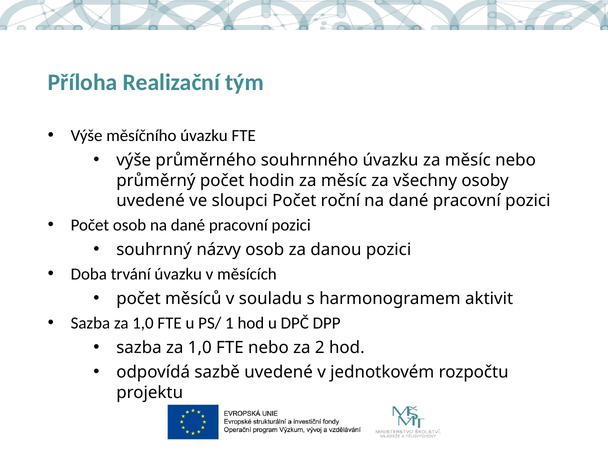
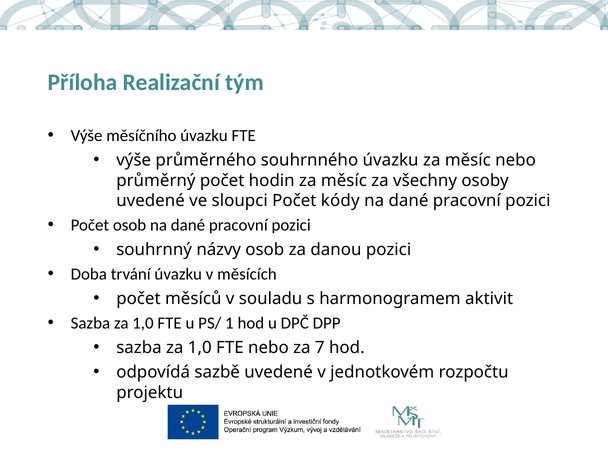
roční: roční -> kódy (340, 201)
2: 2 -> 7 (320, 348)
